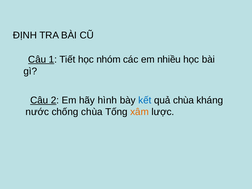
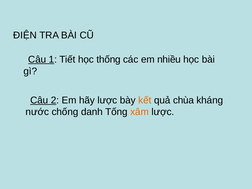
ĐỊNH: ĐỊNH -> ĐIỆN (25, 35)
nhóm: nhóm -> thống (109, 59)
hãy hình: hình -> lược (107, 100)
kết colour: blue -> orange (145, 100)
chống chùa: chùa -> danh (92, 112)
